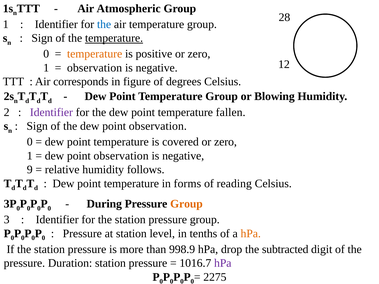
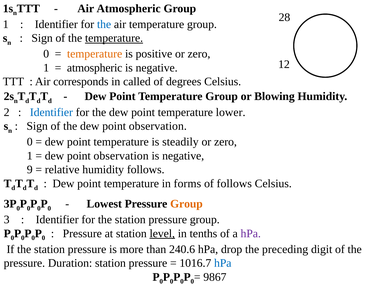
observation: observation -> atmospheric (95, 68)
figure: figure -> called (137, 82)
Identifier colour: purple -> blue (51, 112)
fallen: fallen -> lower (231, 112)
covered: covered -> steadily (180, 142)
of reading: reading -> follows (234, 184)
During: During -> Lowest (104, 204)
level underline: none -> present (162, 234)
hPa colour: orange -> purple (251, 234)
998.9: 998.9 -> 240.6 (182, 249)
subtracted: subtracted -> preceding (285, 249)
hPa colour: purple -> blue (223, 263)
2275: 2275 -> 9867 (215, 277)
